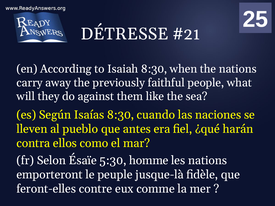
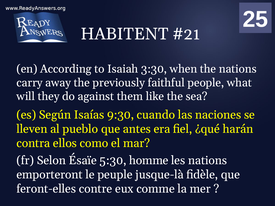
DÉTRESSE: DÉTRESSE -> HABITENT (125, 34)
Isaiah 8:30: 8:30 -> 3:30 (154, 69)
Isaías 8:30: 8:30 -> 9:30 (121, 115)
